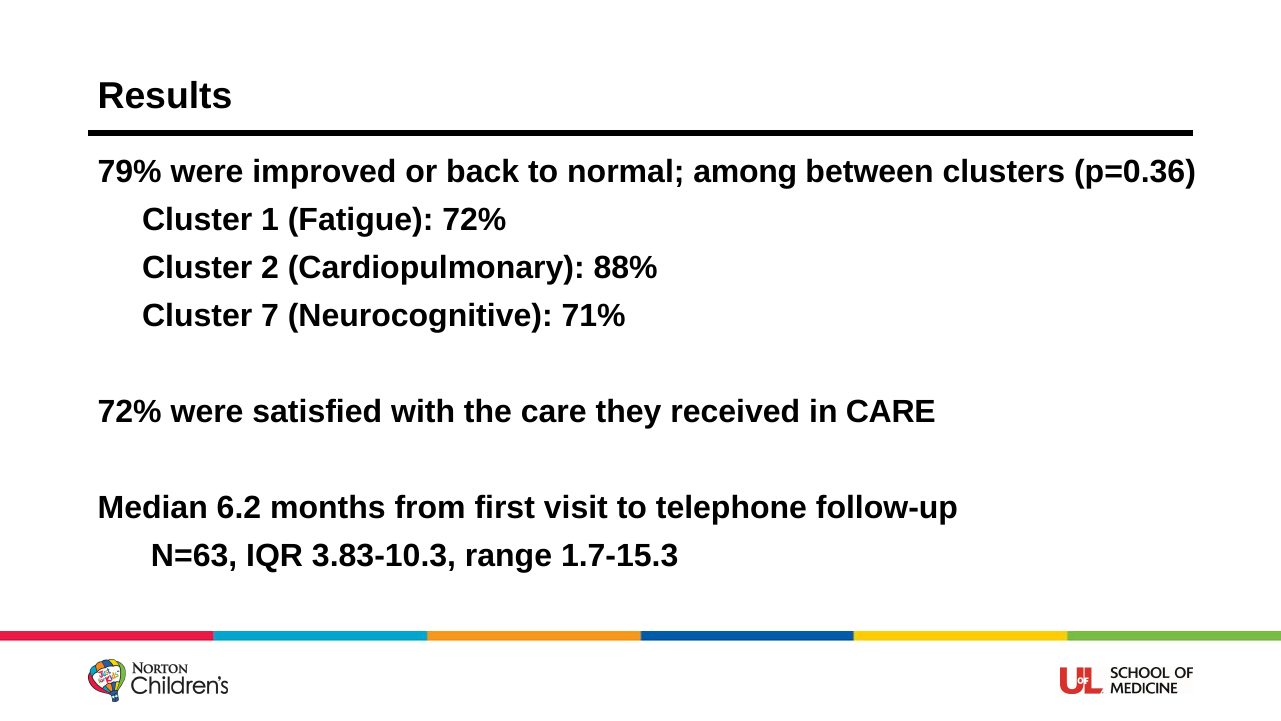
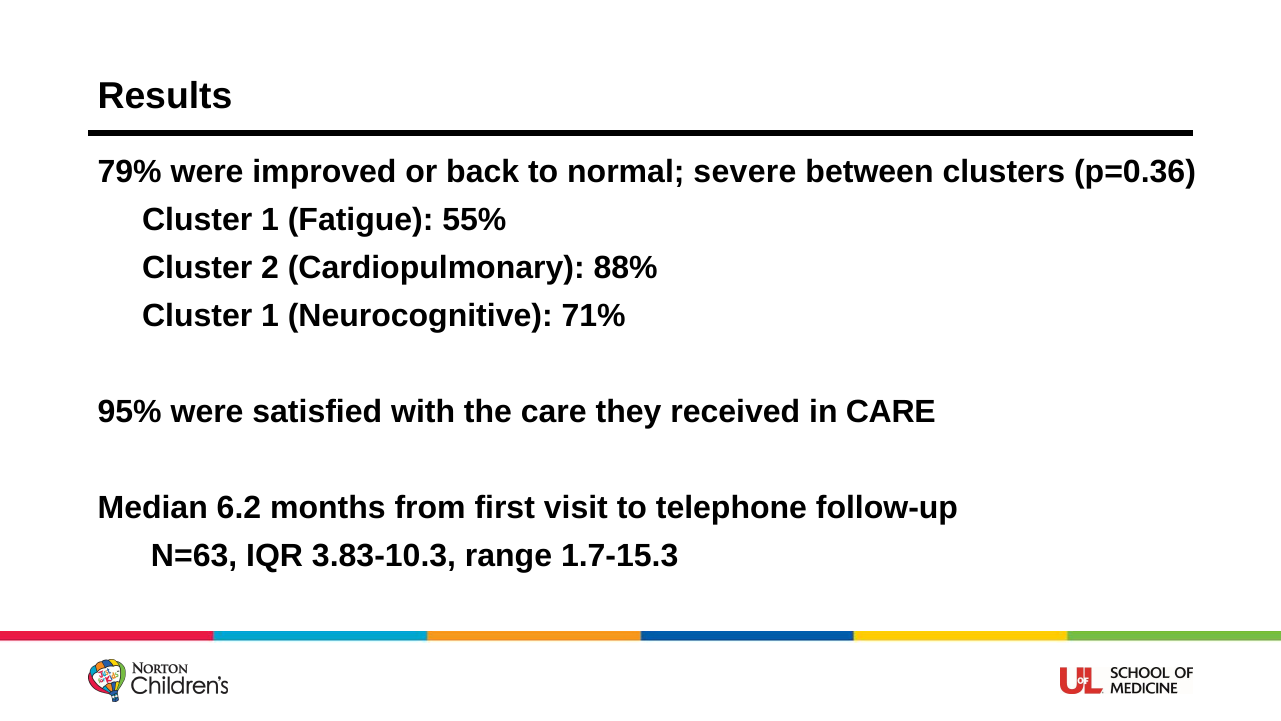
among: among -> severe (745, 172)
Fatigue 72%: 72% -> 55% (474, 220)
7: 7 -> 1 (270, 316)
72%: 72% -> 95% (130, 412)
